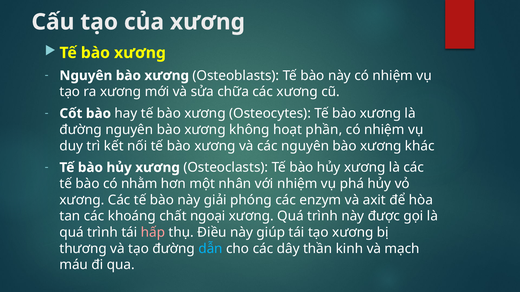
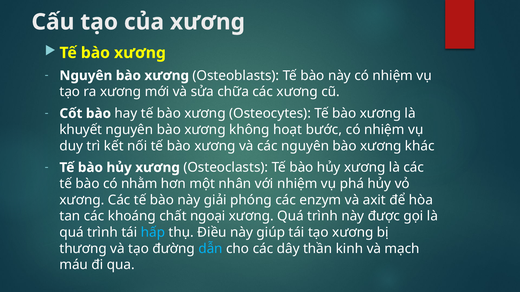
đường: đường -> khuyết (81, 130)
phần: phần -> bước (324, 130)
hấp colour: pink -> light blue (153, 233)
